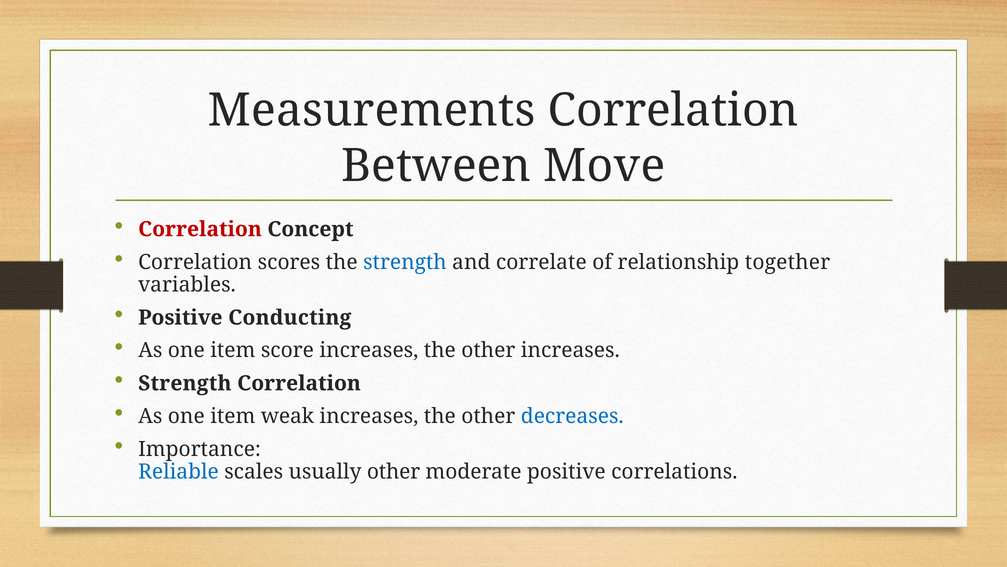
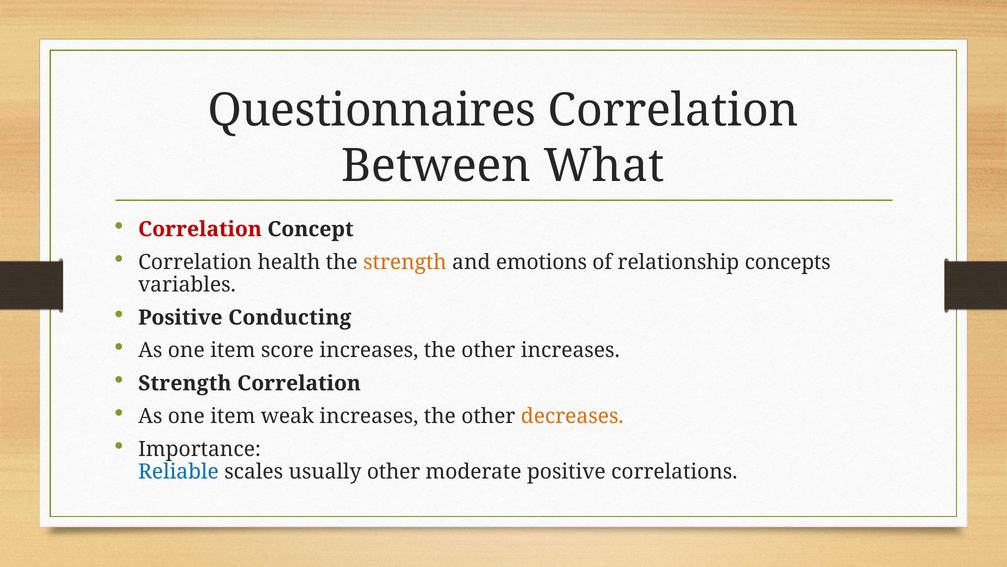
Measurements: Measurements -> Questionnaires (372, 110)
Move: Move -> What (604, 166)
scores: scores -> health (289, 262)
strength colour: blue -> orange (405, 262)
correlate: correlate -> emotions (541, 262)
together: together -> concepts (788, 262)
decreases colour: blue -> orange (572, 416)
